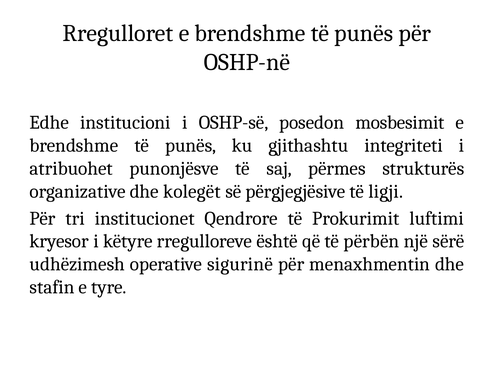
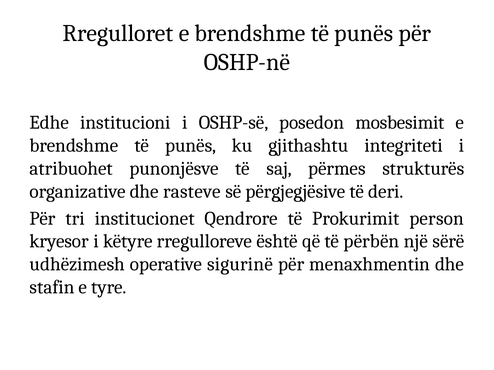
kolegët: kolegët -> rasteve (192, 192)
ligji: ligji -> deri (386, 192)
luftimi: luftimi -> person (437, 219)
